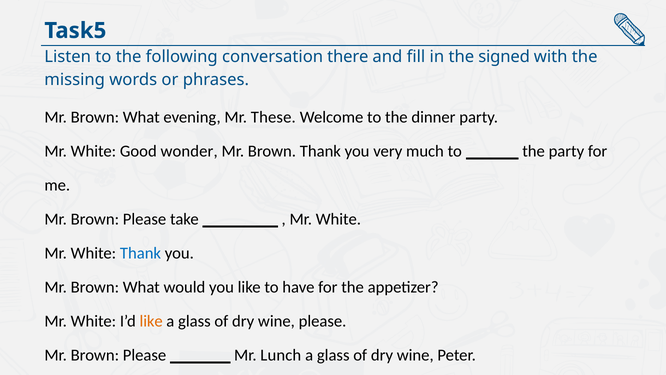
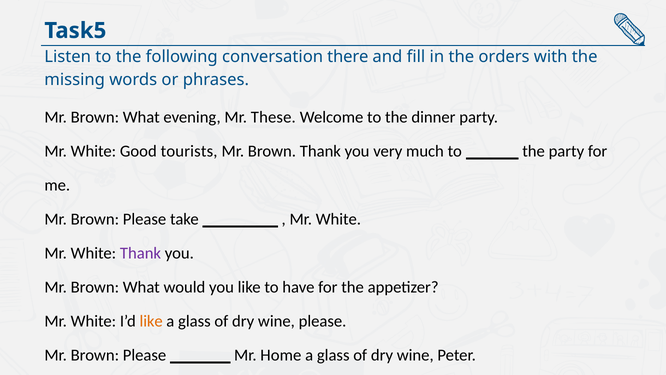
signed: signed -> orders (504, 57)
wonder: wonder -> tourists (189, 151)
Thank colour: blue -> purple (141, 253)
Lunch: Lunch -> Home (281, 355)
